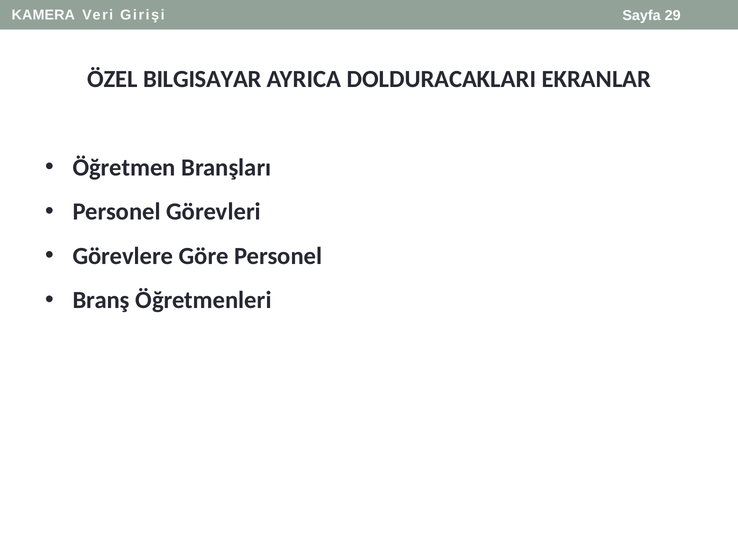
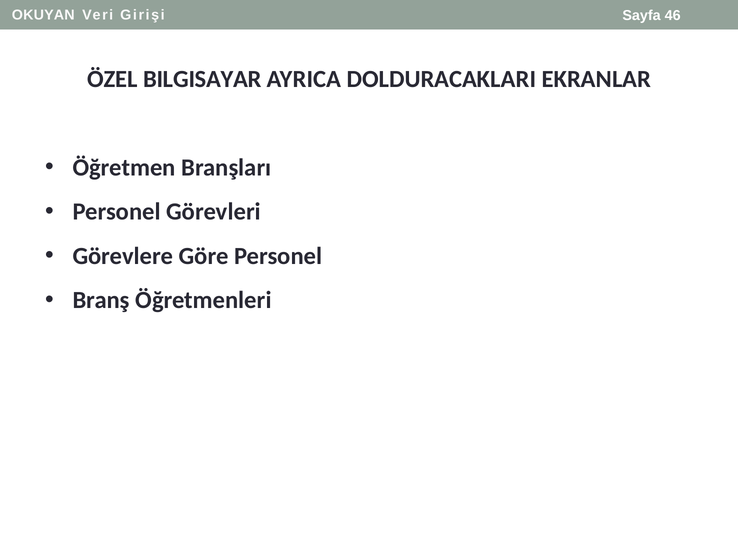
KAMERA: KAMERA -> OKUYAN (43, 15)
29: 29 -> 46 (673, 16)
